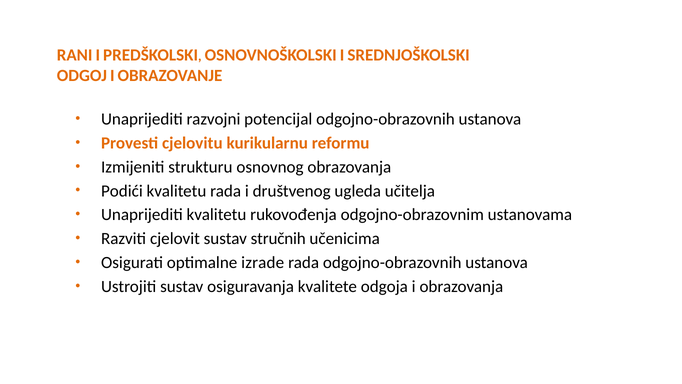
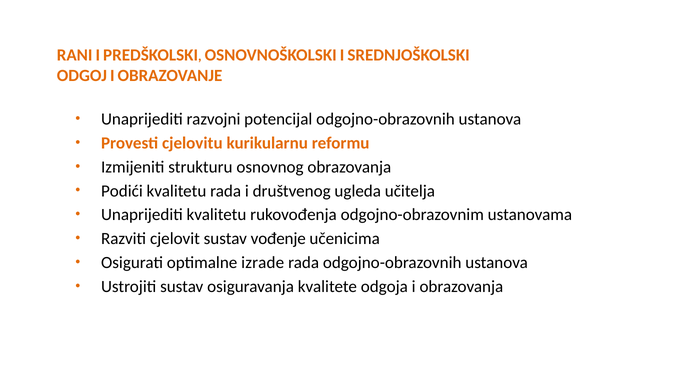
stručnih: stručnih -> vođenje (278, 238)
